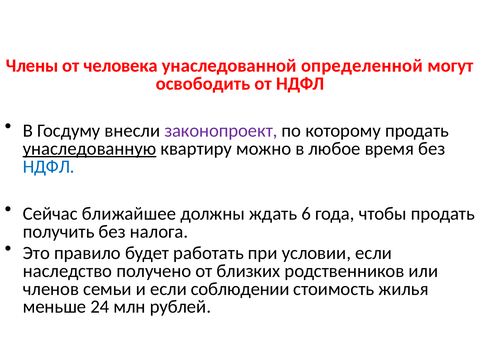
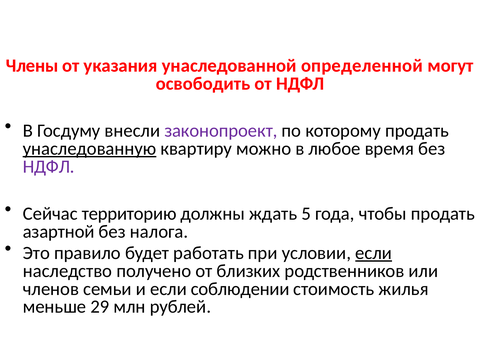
человека: человека -> указания (121, 66)
НДФЛ colour: blue -> purple (49, 167)
ближайшее: ближайшее -> территорию (129, 214)
6: 6 -> 5 (306, 214)
получить: получить -> азартной (59, 232)
если underline: none -> present (374, 253)
24: 24 -> 29 (100, 307)
